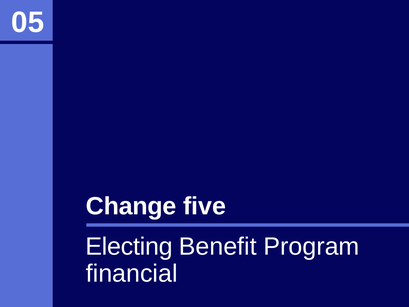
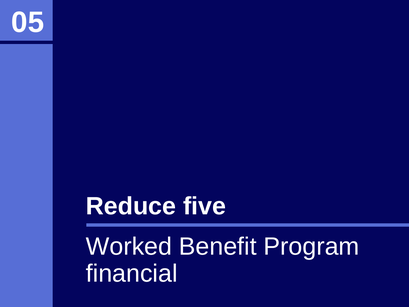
Change: Change -> Reduce (131, 206)
Electing: Electing -> Worked (129, 246)
